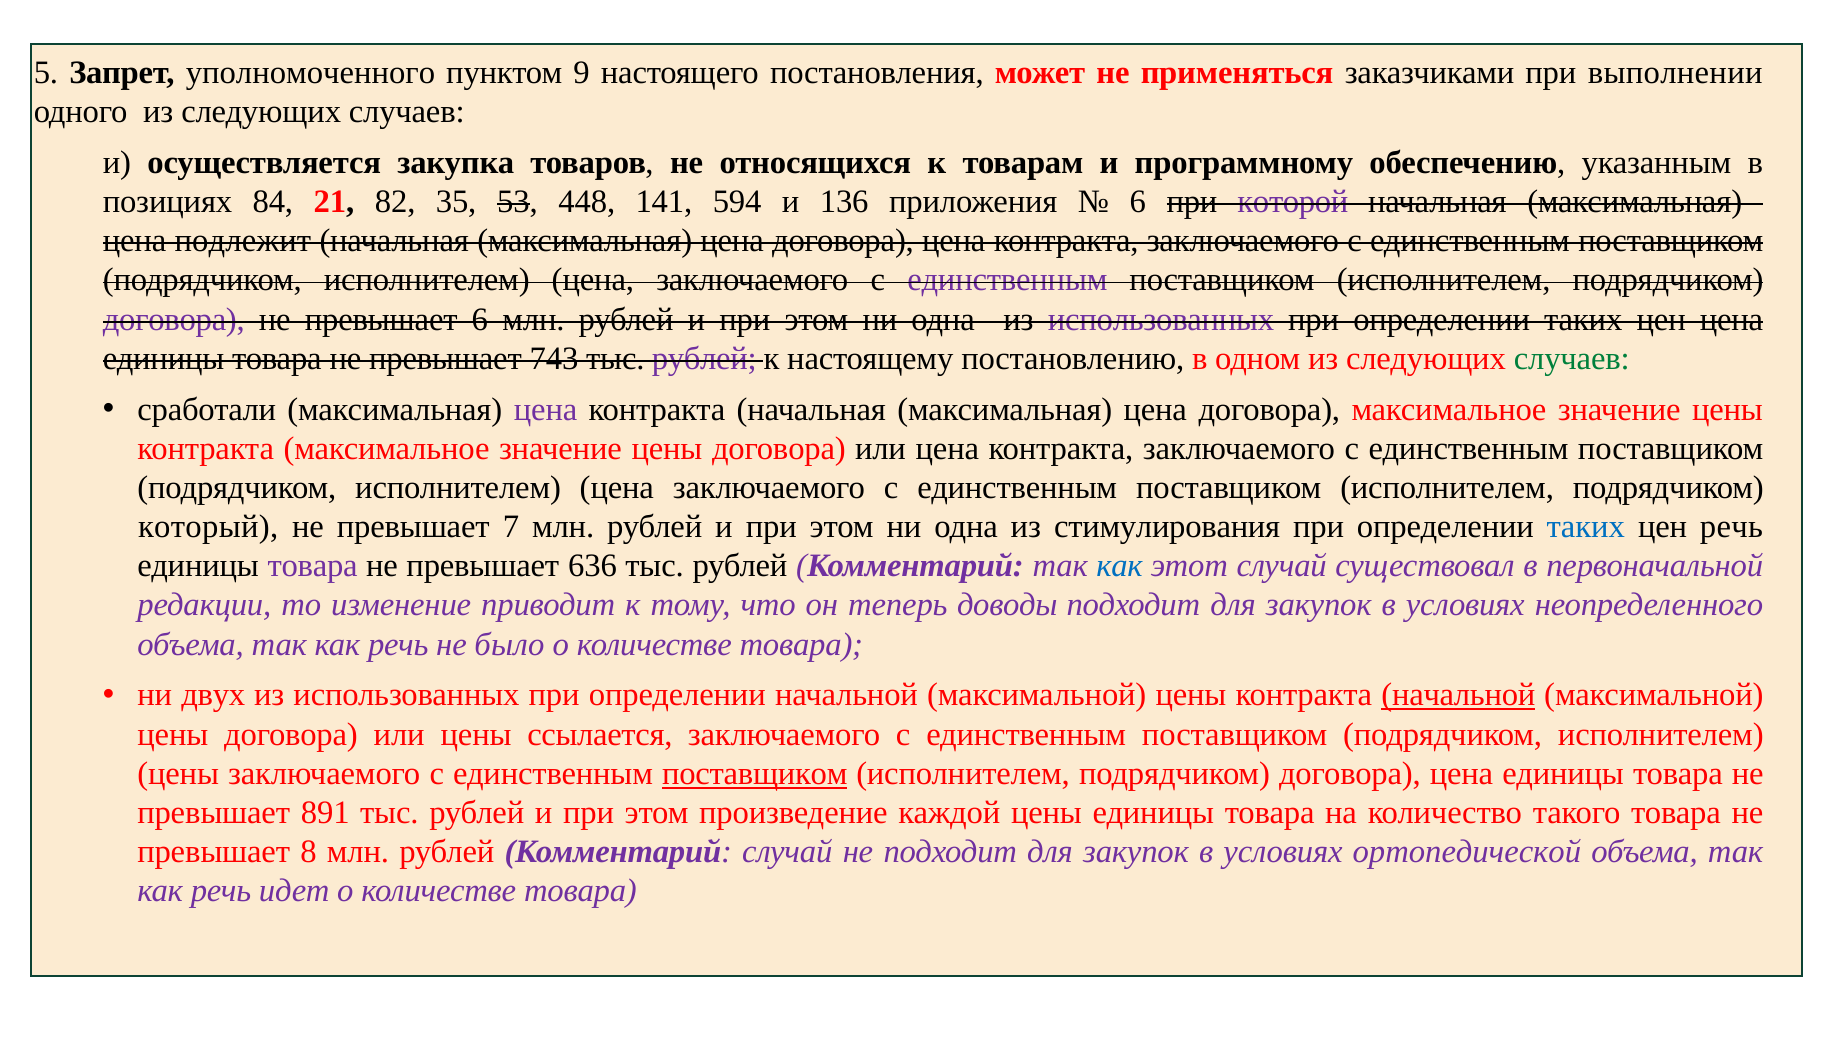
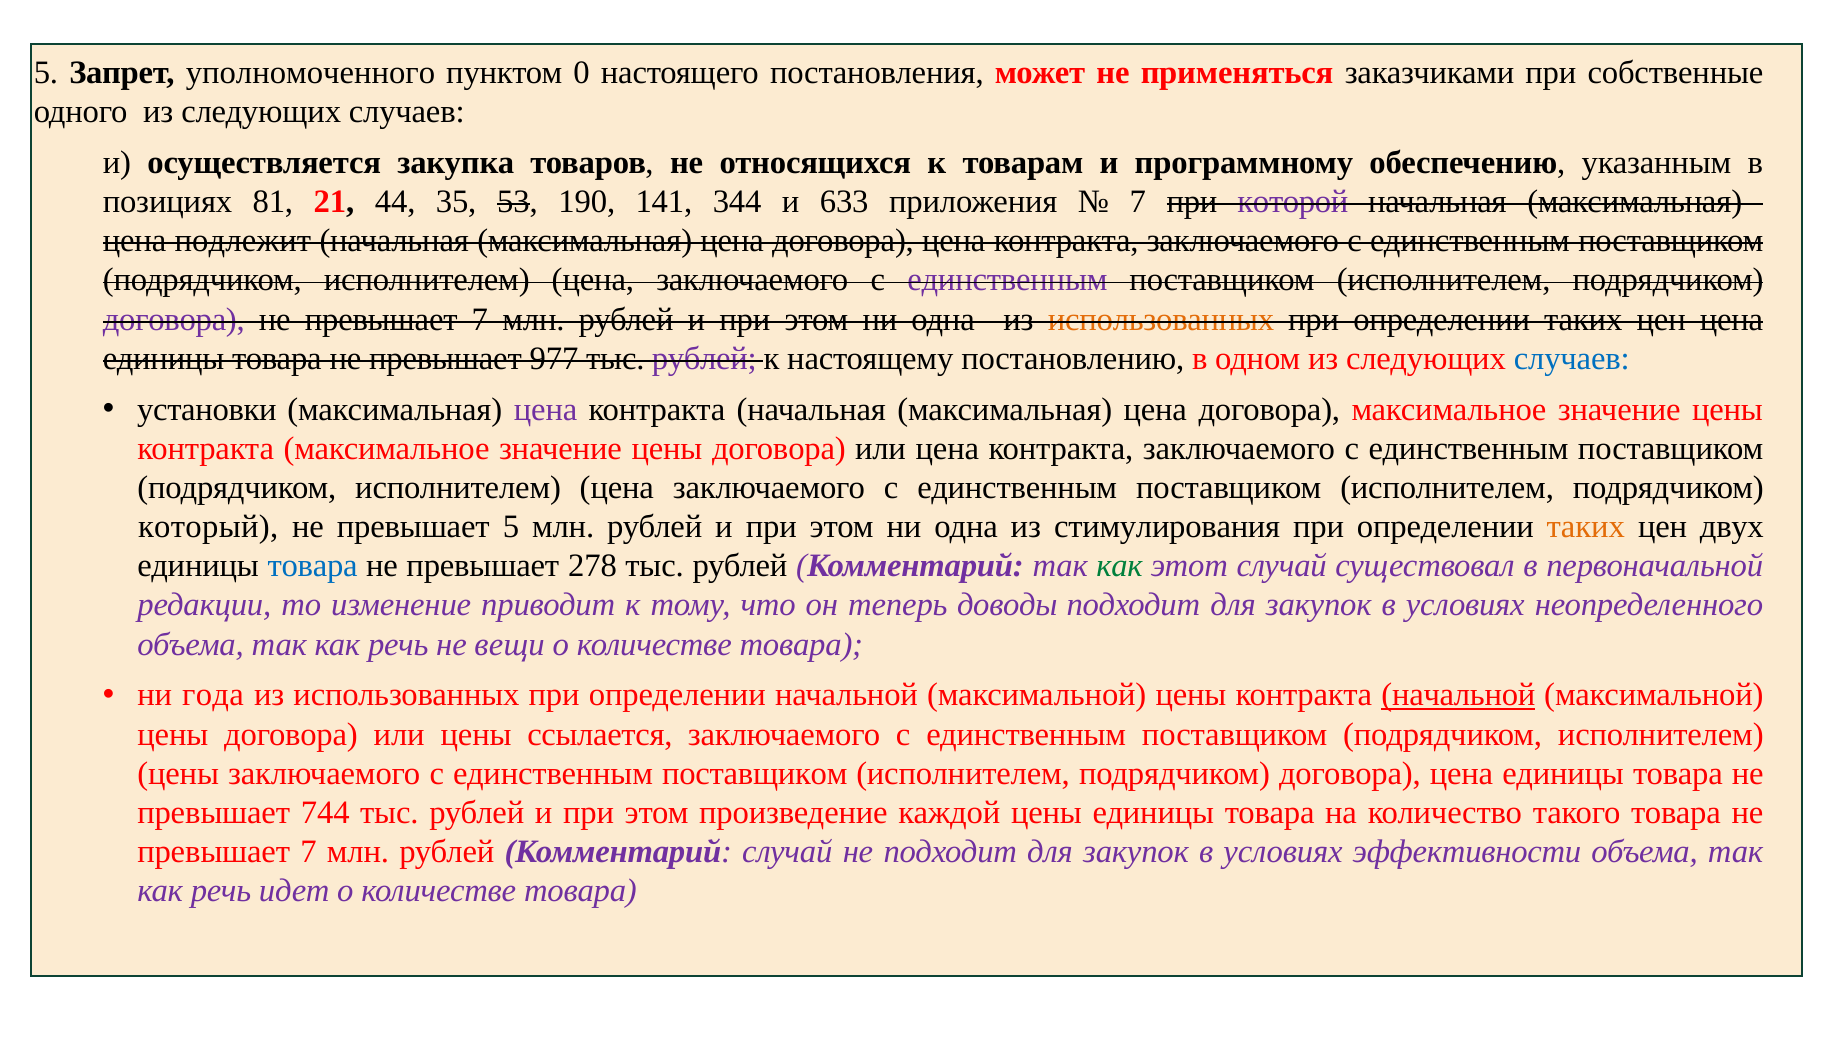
9: 9 -> 0 (581, 73)
выполнении: выполнении -> собственные (1675, 73)
84: 84 -> 81 (273, 202)
82: 82 -> 44 (395, 202)
448: 448 -> 190 (587, 202)
594: 594 -> 344 (737, 202)
136: 136 -> 633 (844, 202)
6: 6 -> 7 (1138, 202)
6: 6 -> 7 (480, 319)
использованных colour: purple -> orange (1161, 319)
743: 743 -> 977 (554, 359)
случаев colour: green -> blue (1572, 359)
сработали: сработали -> установки (207, 409)
превышает 7: 7 -> 5 (511, 527)
таких colour: blue -> orange (1586, 527)
цен речь: речь -> двух (1732, 527)
товара colour: purple -> blue (313, 566)
636: 636 -> 278 (592, 566)
как colour: blue -> green (1120, 566)
было: было -> вещи (510, 645)
двух: двух -> года (213, 695)
поставщиком underline: present -> none (755, 774)
891: 891 -> 744 (325, 813)
8: 8 -> 7 (309, 852)
ортопедической: ортопедической -> эффективности (1467, 852)
